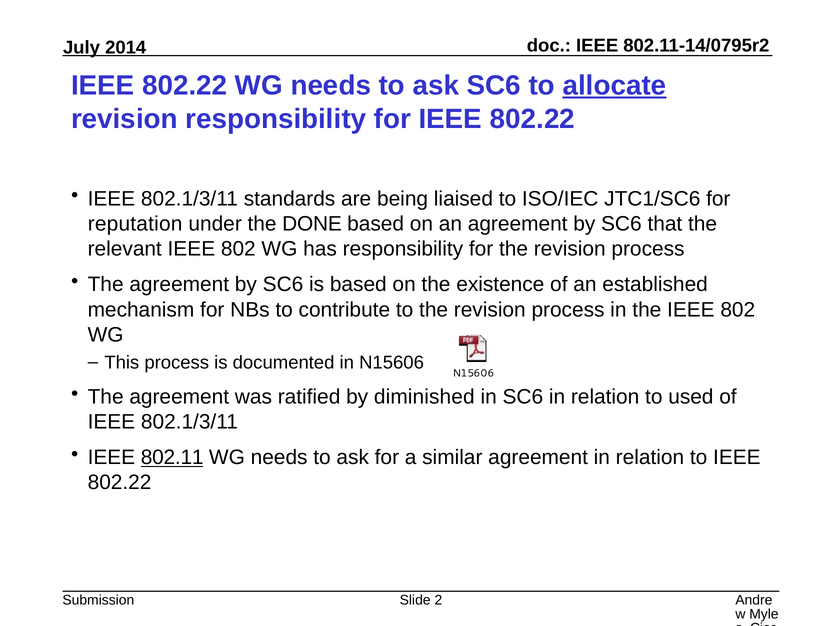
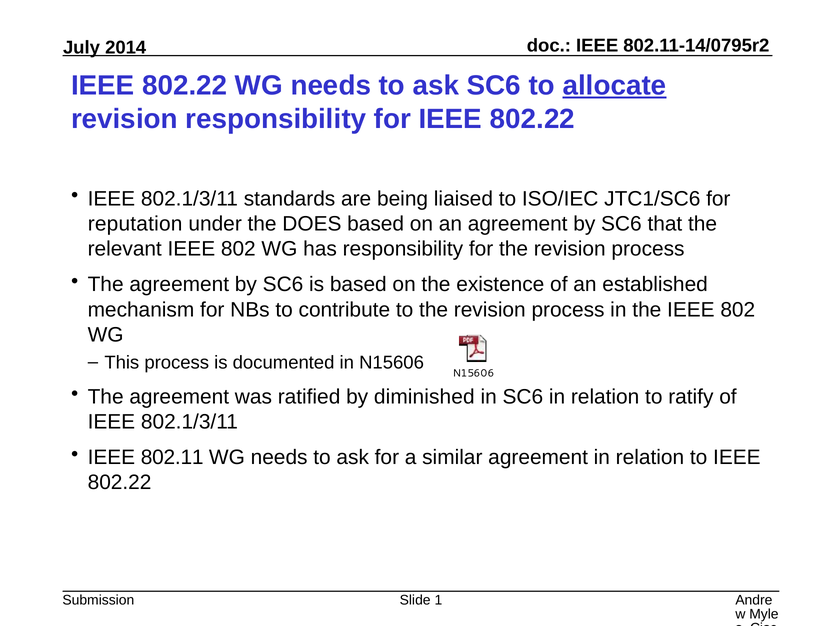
DONE: DONE -> DOES (312, 224)
used: used -> ratify (691, 397)
802.11 underline: present -> none (172, 458)
2: 2 -> 1 (438, 601)
